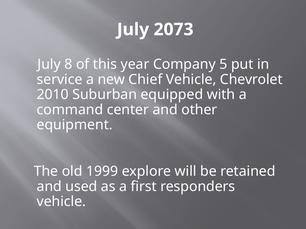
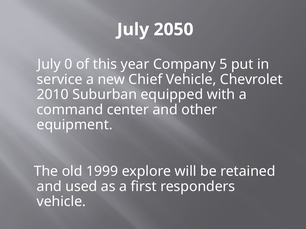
2073: 2073 -> 2050 (174, 30)
8: 8 -> 0 (68, 64)
